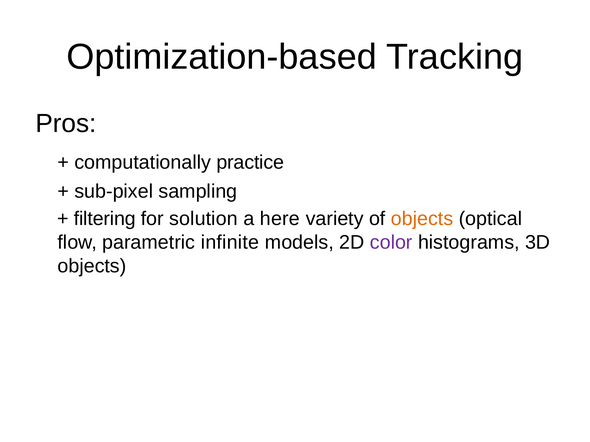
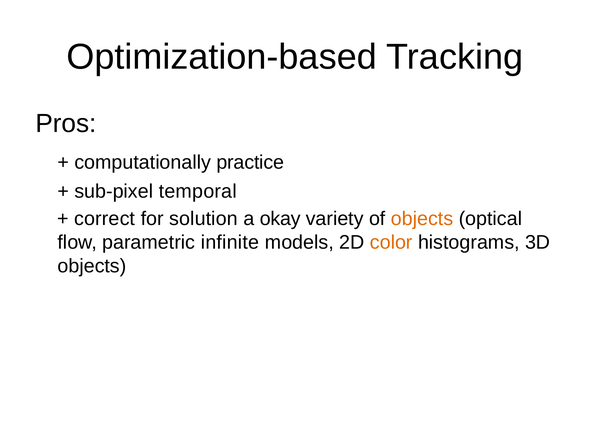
sampling: sampling -> temporal (198, 192)
filtering: filtering -> correct (105, 219)
here: here -> okay (280, 219)
color colour: purple -> orange (391, 243)
